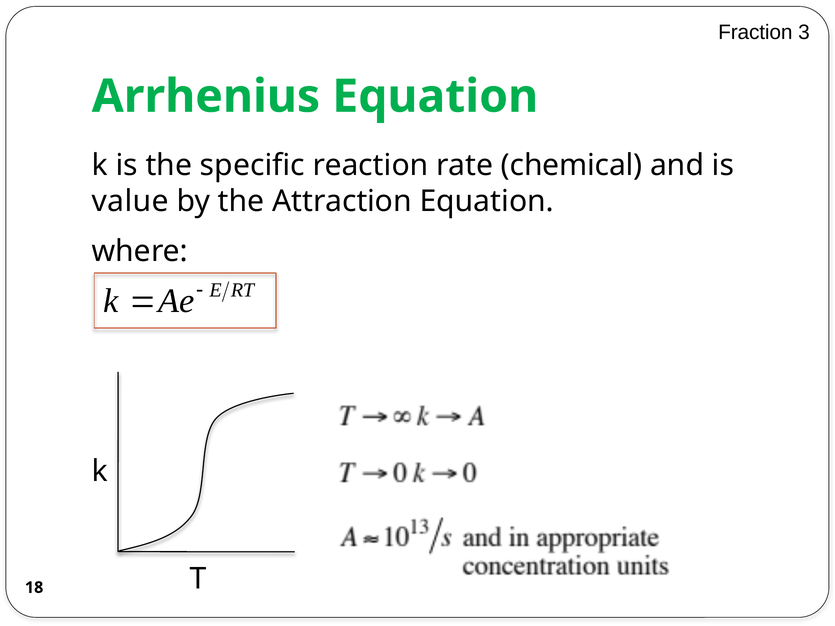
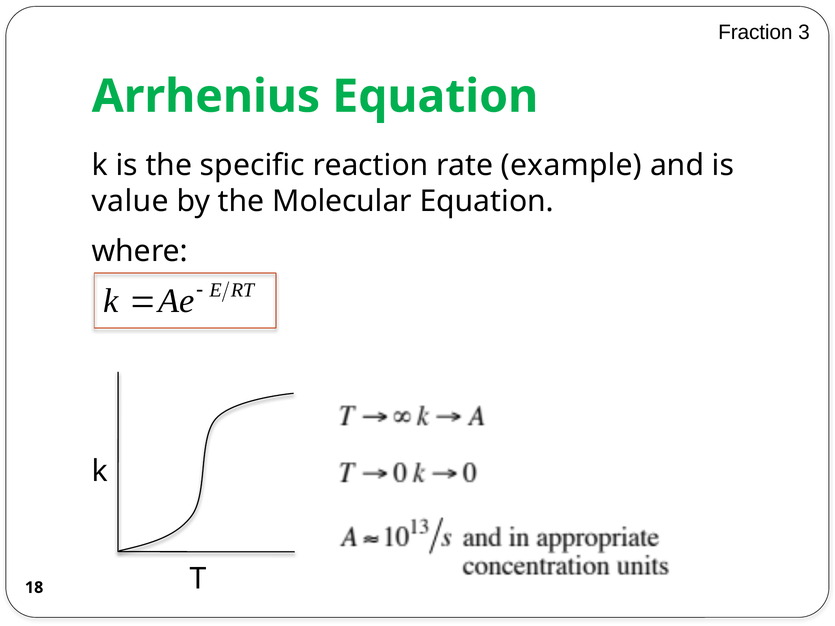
chemical: chemical -> example (571, 165)
Attraction: Attraction -> Molecular (342, 202)
